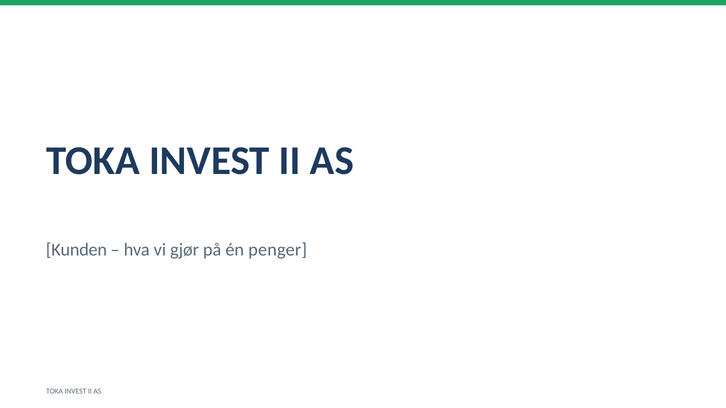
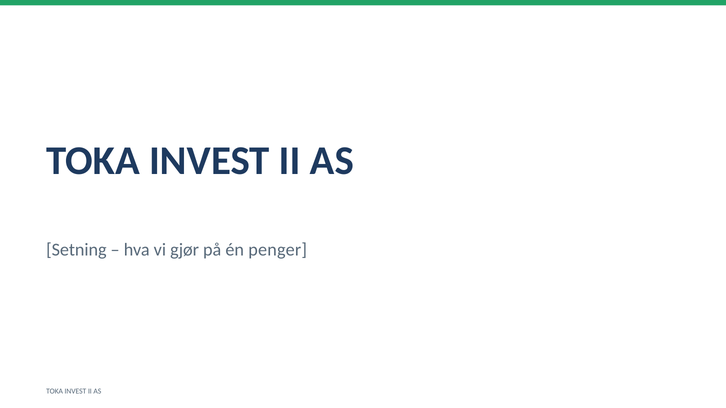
Kunden: Kunden -> Setning (76, 250)
